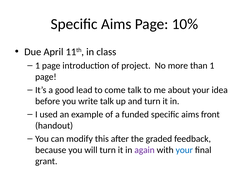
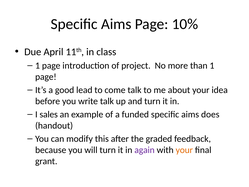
used: used -> sales (49, 114)
front: front -> does (210, 114)
your colour: blue -> orange (184, 150)
